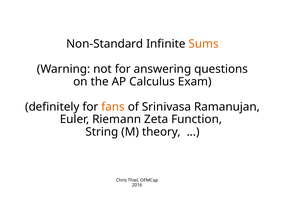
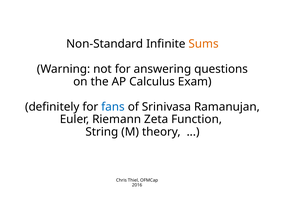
fans colour: orange -> blue (113, 107)
